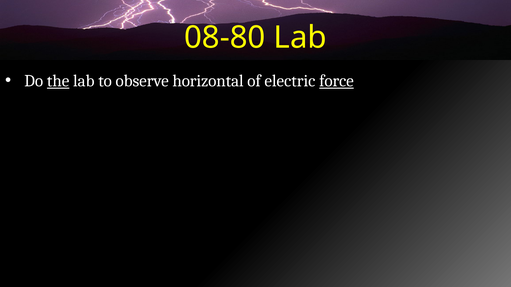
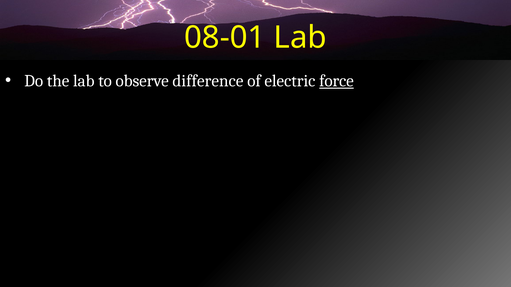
08-80: 08-80 -> 08-01 (225, 38)
the underline: present -> none (58, 81)
horizontal: horizontal -> difference (208, 81)
